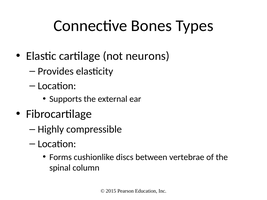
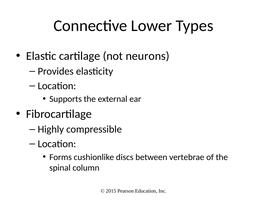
Bones: Bones -> Lower (151, 26)
